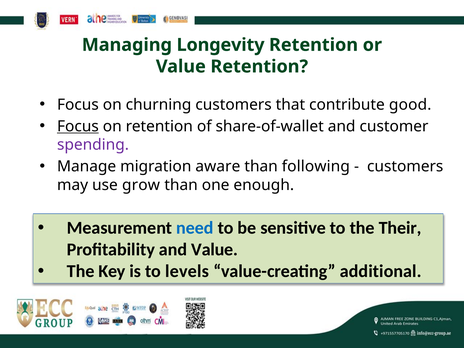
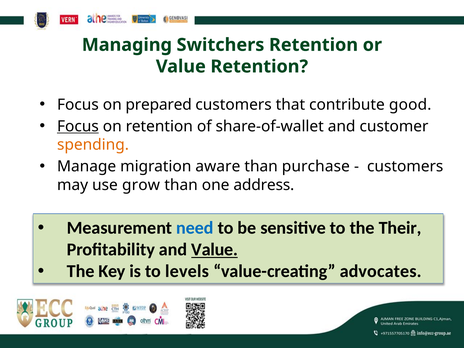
Longevity: Longevity -> Switchers (220, 45)
churning: churning -> prepared (159, 105)
spending colour: purple -> orange (93, 145)
following: following -> purchase (316, 167)
enough: enough -> address (264, 185)
Value underline: none -> present (215, 250)
additional: additional -> advocates (381, 271)
